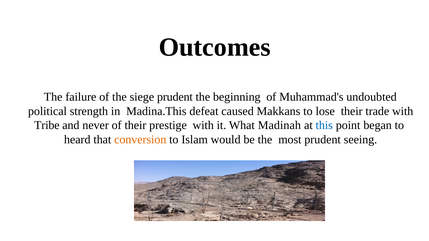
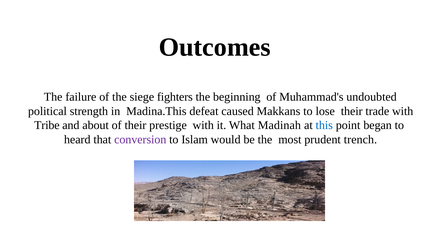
siege prudent: prudent -> fighters (175, 97)
never: never -> about (96, 125)
conversion colour: orange -> purple (140, 140)
seeing: seeing -> trench (360, 140)
